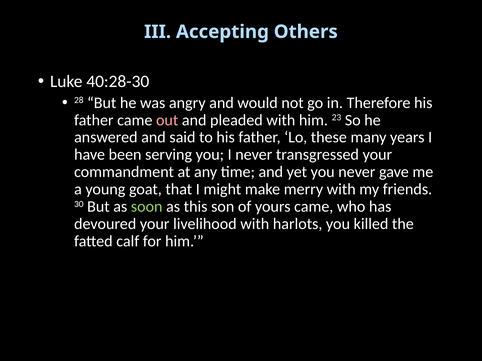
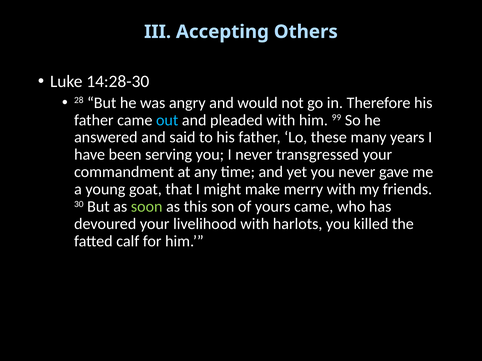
40:28-30: 40:28-30 -> 14:28-30 (118, 81)
out colour: pink -> light blue (167, 120)
23: 23 -> 99 (337, 118)
